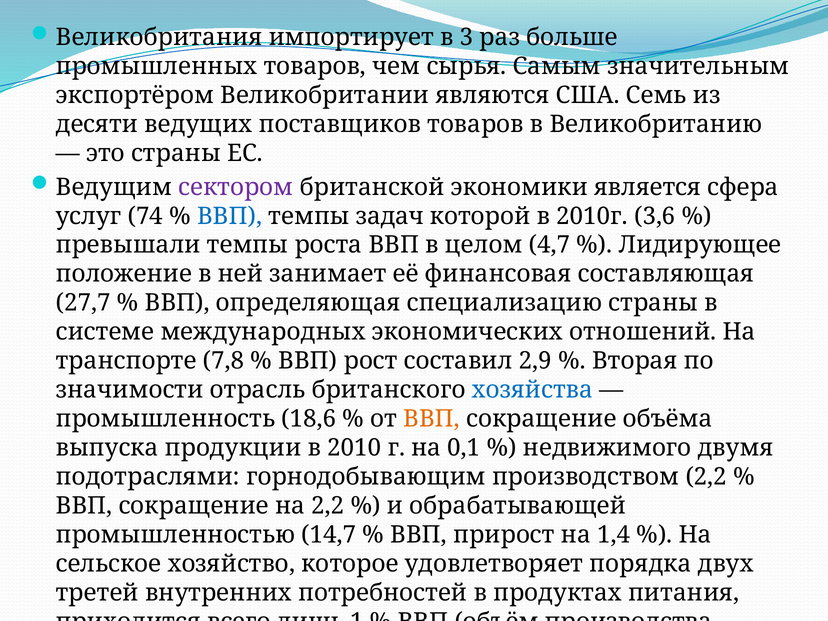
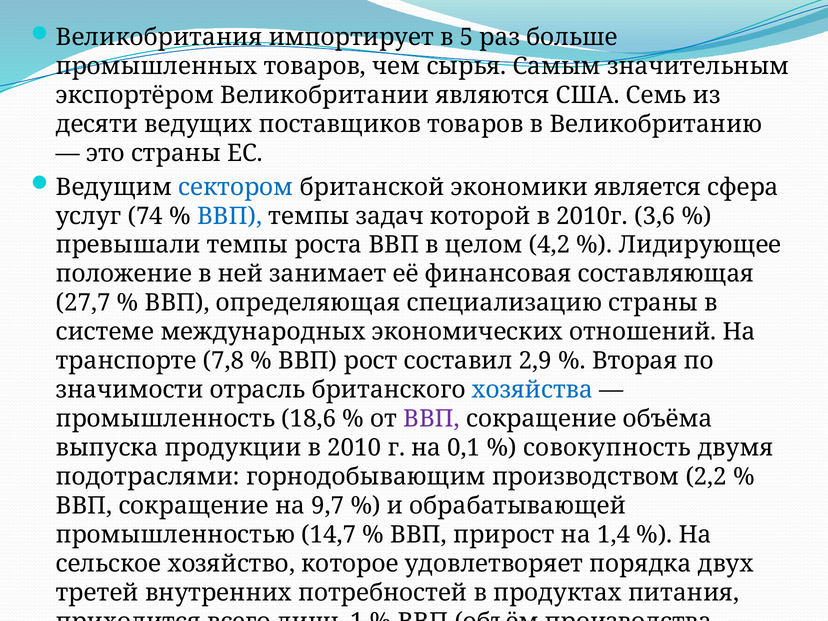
3: 3 -> 5 (467, 37)
сектором colour: purple -> blue (236, 187)
4,7: 4,7 -> 4,2 (549, 245)
ВВП colour: orange -> purple (432, 419)
недвижимого: недвижимого -> совокупность (607, 448)
на 2,2: 2,2 -> 9,7 (328, 506)
